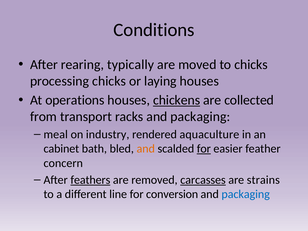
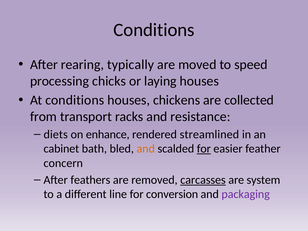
to chicks: chicks -> speed (251, 65)
At operations: operations -> conditions (75, 100)
chickens underline: present -> none (177, 100)
racks and packaging: packaging -> resistance (200, 117)
meal: meal -> diets (56, 134)
industry: industry -> enhance (108, 134)
aquaculture: aquaculture -> streamlined (209, 134)
feathers underline: present -> none (90, 180)
strains: strains -> system (263, 180)
packaging colour: blue -> purple (246, 194)
